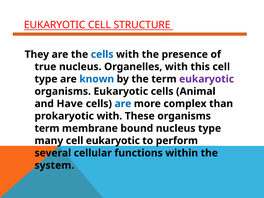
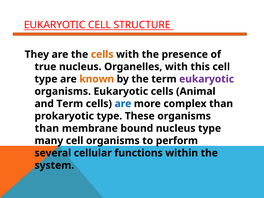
cells colour: blue -> orange (102, 54)
known colour: blue -> orange (97, 79)
and Have: Have -> Term (70, 104)
prokaryotic with: with -> type (109, 116)
term: term -> than (47, 128)
cell eukaryotic: eukaryotic -> organisms (113, 141)
